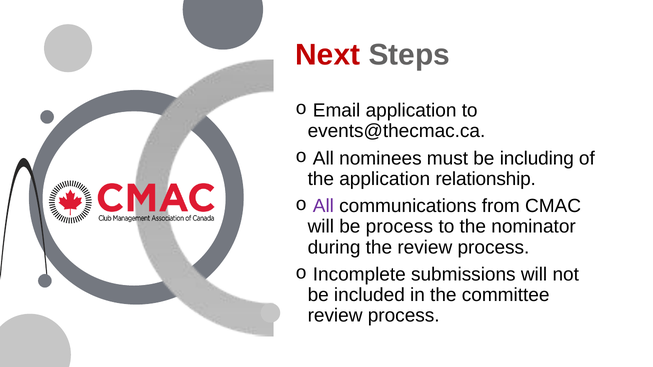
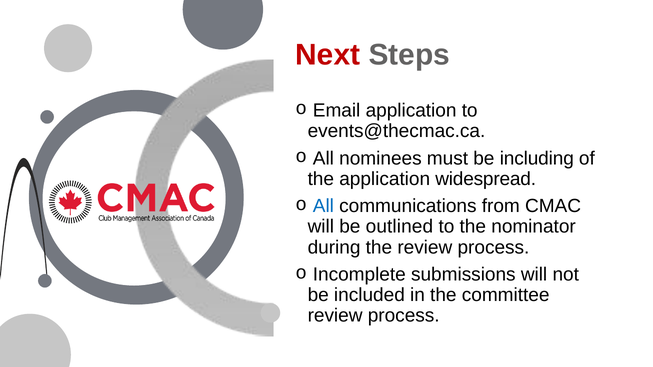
relationship: relationship -> widespread (486, 179)
All colour: purple -> blue (323, 206)
be process: process -> outlined (399, 227)
